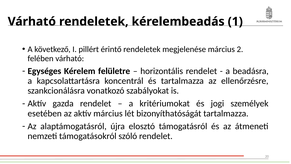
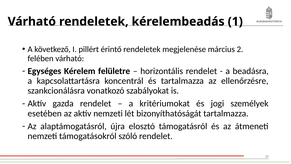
aktív március: március -> nemzeti (108, 113)
